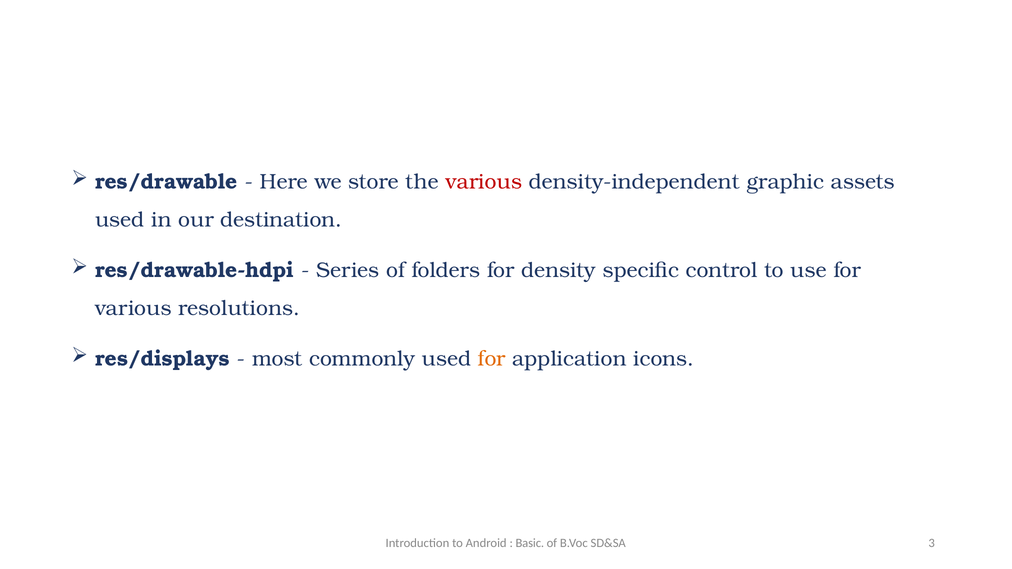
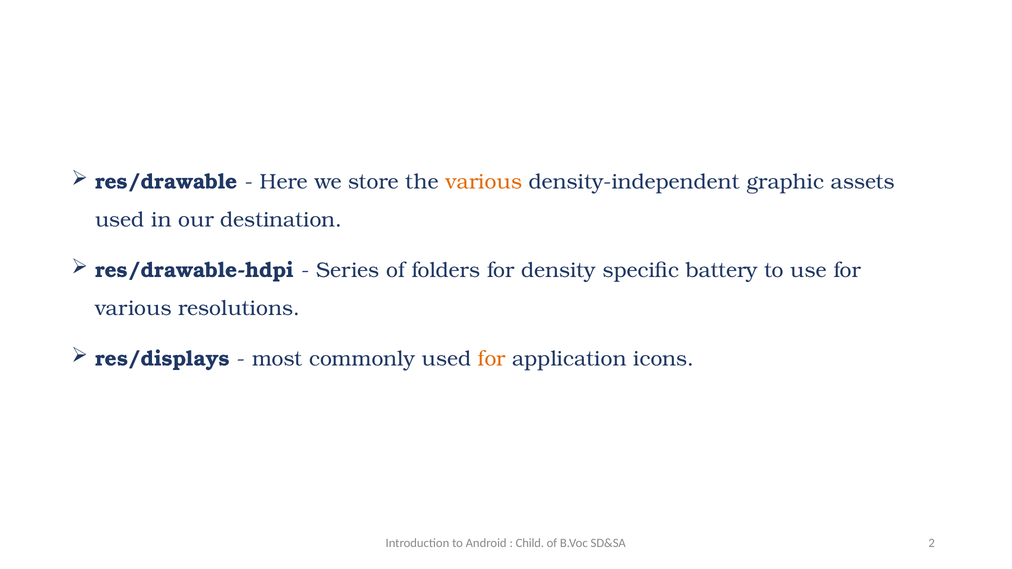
various colour: red -> orange (484, 182)
control: control -> battery (722, 271)
Basic: Basic -> Child (530, 543)
3: 3 -> 2 (932, 543)
